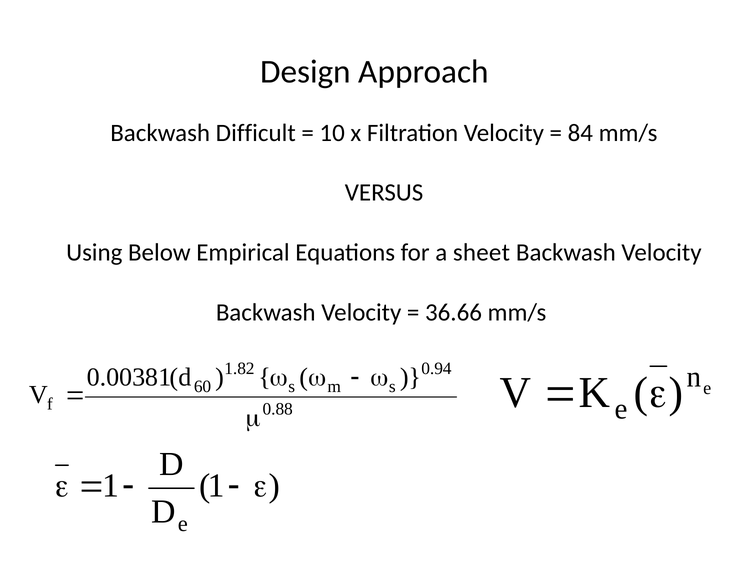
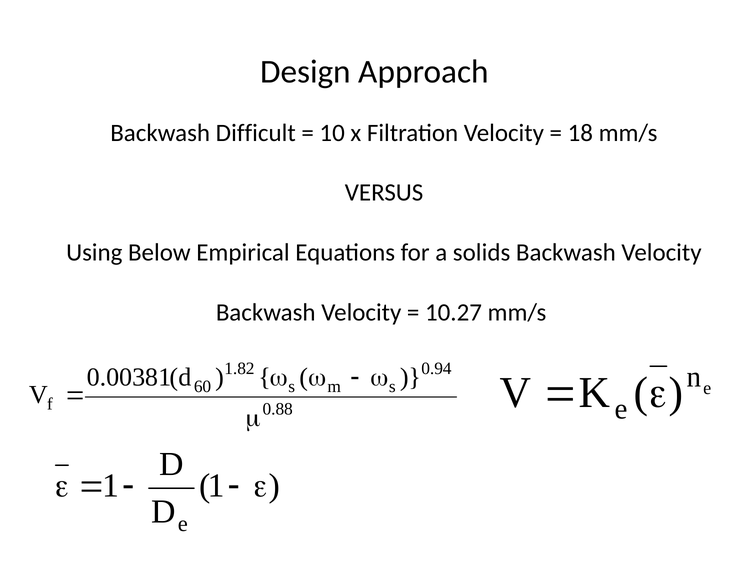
84: 84 -> 18 (580, 133)
sheet: sheet -> solids (482, 253)
36.66: 36.66 -> 10.27 (453, 313)
